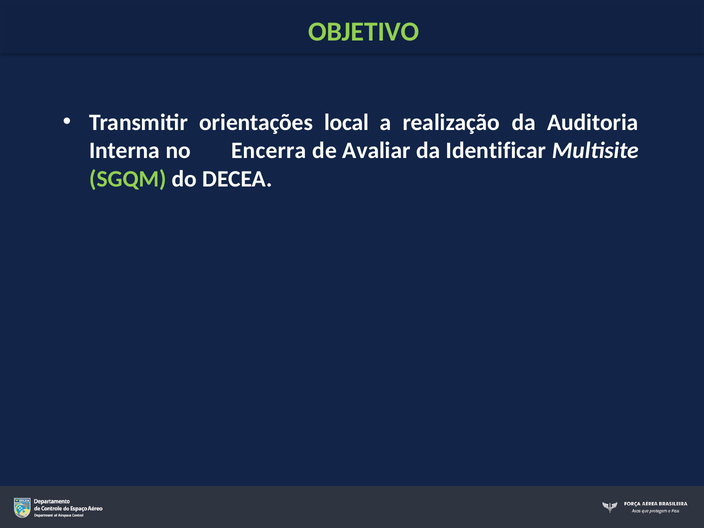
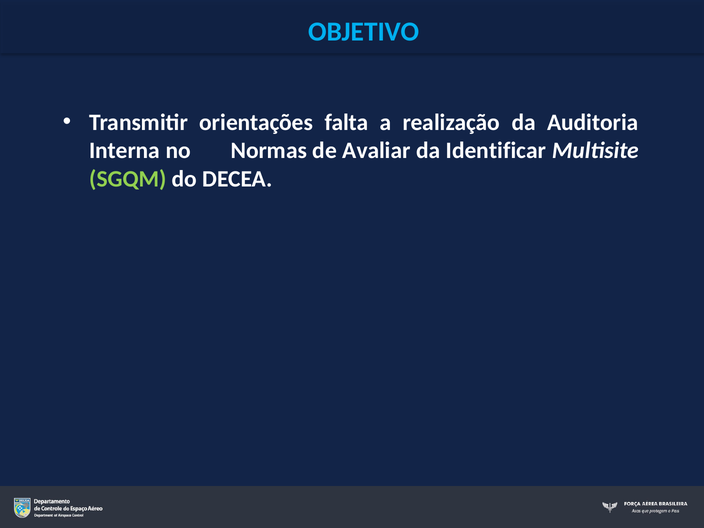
OBJETIVO colour: light green -> light blue (364, 32)
local: local -> falta (346, 122)
Encerra: Encerra -> Normas (269, 151)
